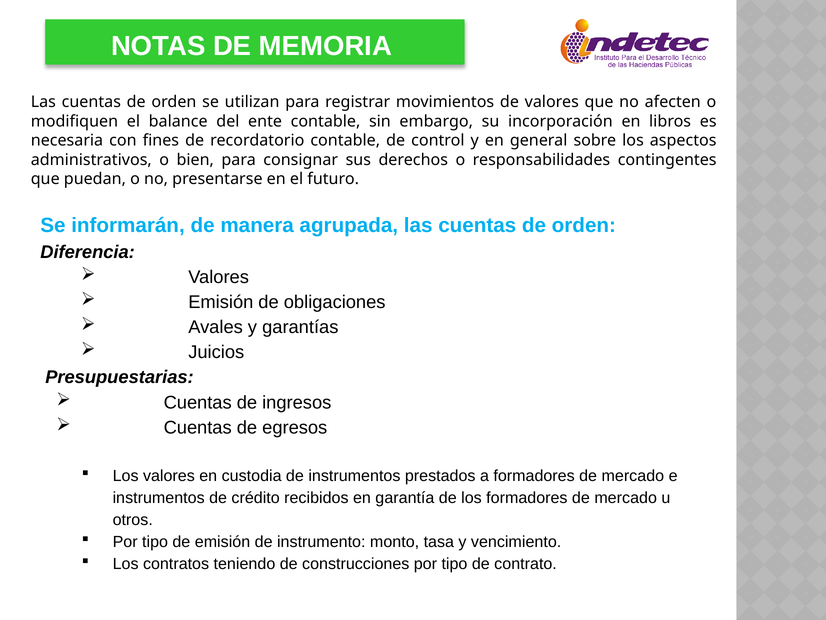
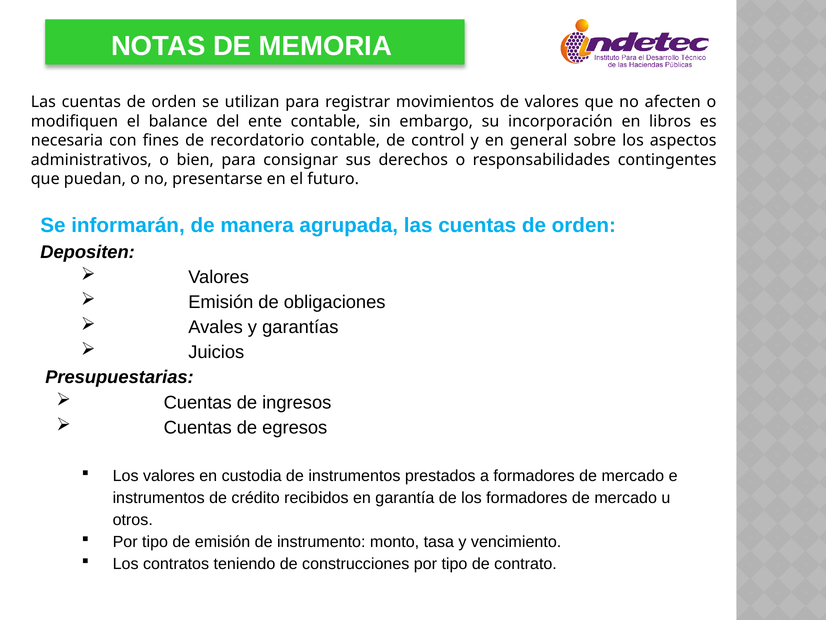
Diferencia: Diferencia -> Depositen (88, 252)
